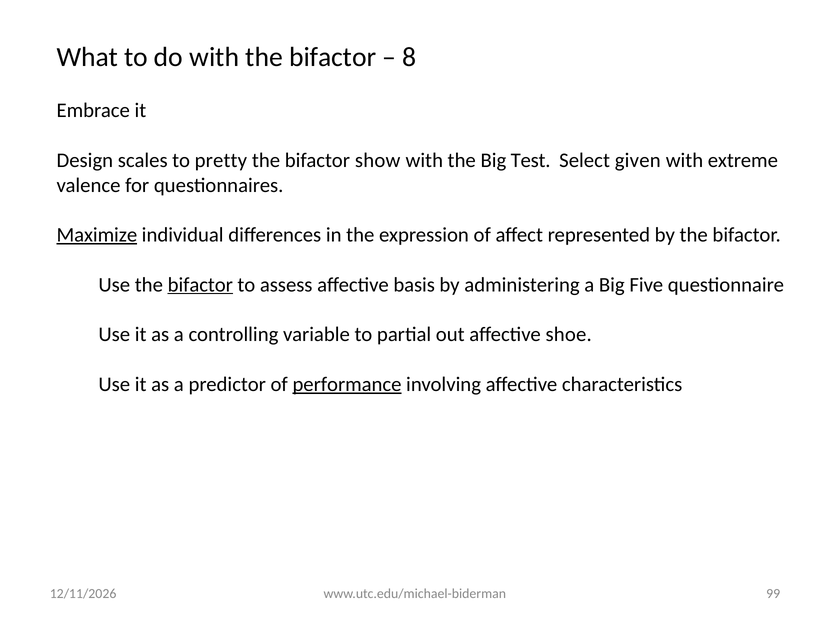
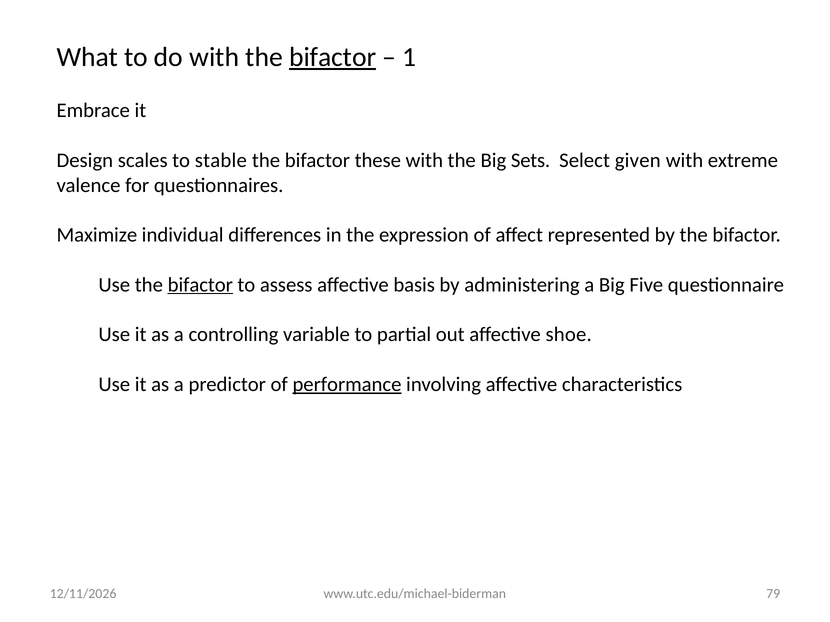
bifactor underline: none -> present (333, 57)
8: 8 -> 1 (409, 57)
pretty: pretty -> stable (221, 160)
show: show -> these (378, 160)
Test: Test -> Sets (531, 160)
Maximize underline: present -> none (97, 235)
99: 99 -> 79 (773, 594)
